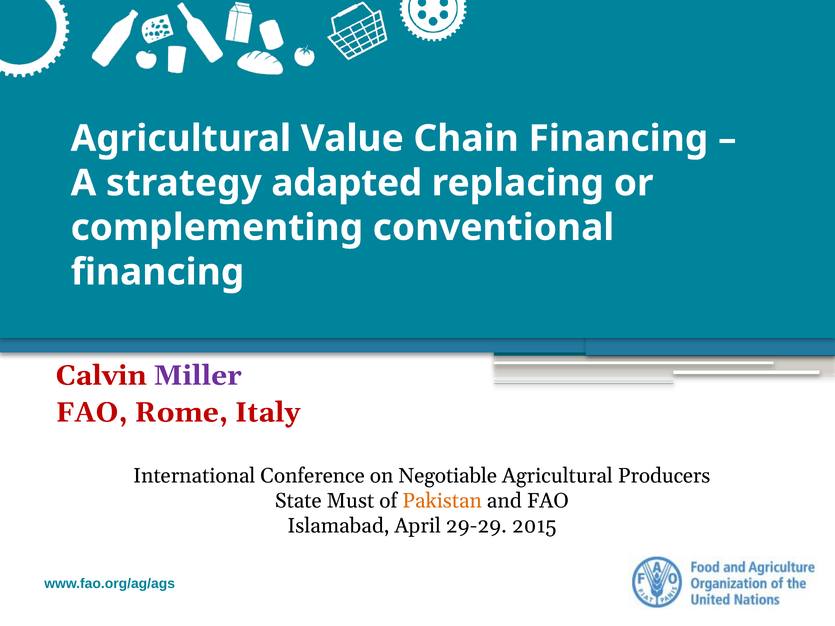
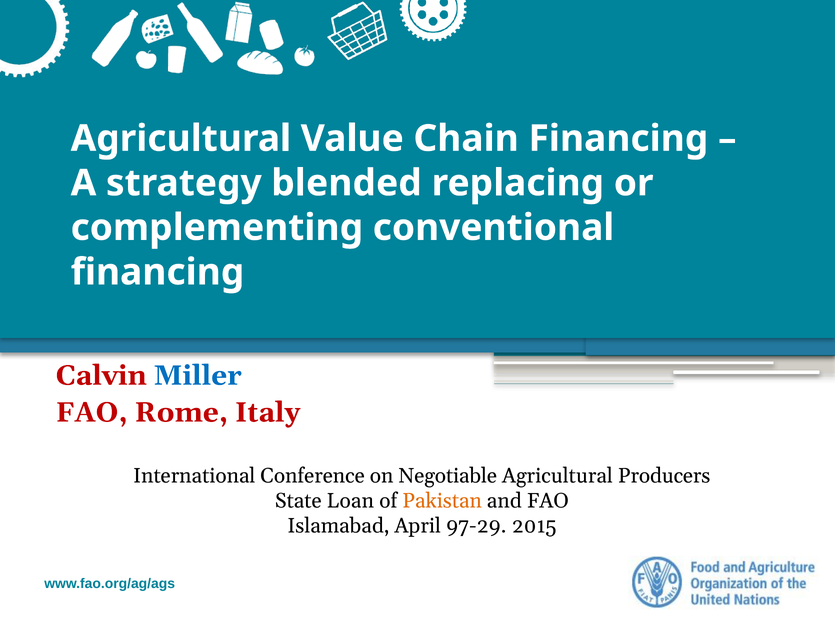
adapted: adapted -> blended (347, 183)
Miller colour: purple -> blue (198, 376)
Must: Must -> Loan (350, 501)
29-29: 29-29 -> 97-29 (476, 526)
